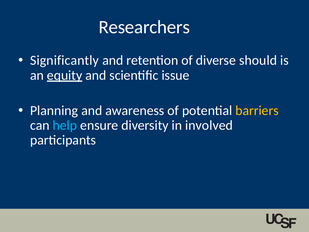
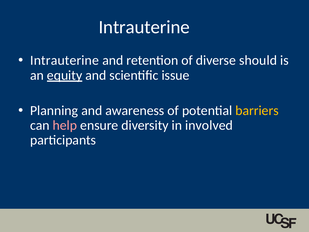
Researchers: Researchers -> Intrauterine (144, 27)
Significantly: Significantly -> Intrauterine (65, 60)
help colour: light blue -> pink (65, 125)
